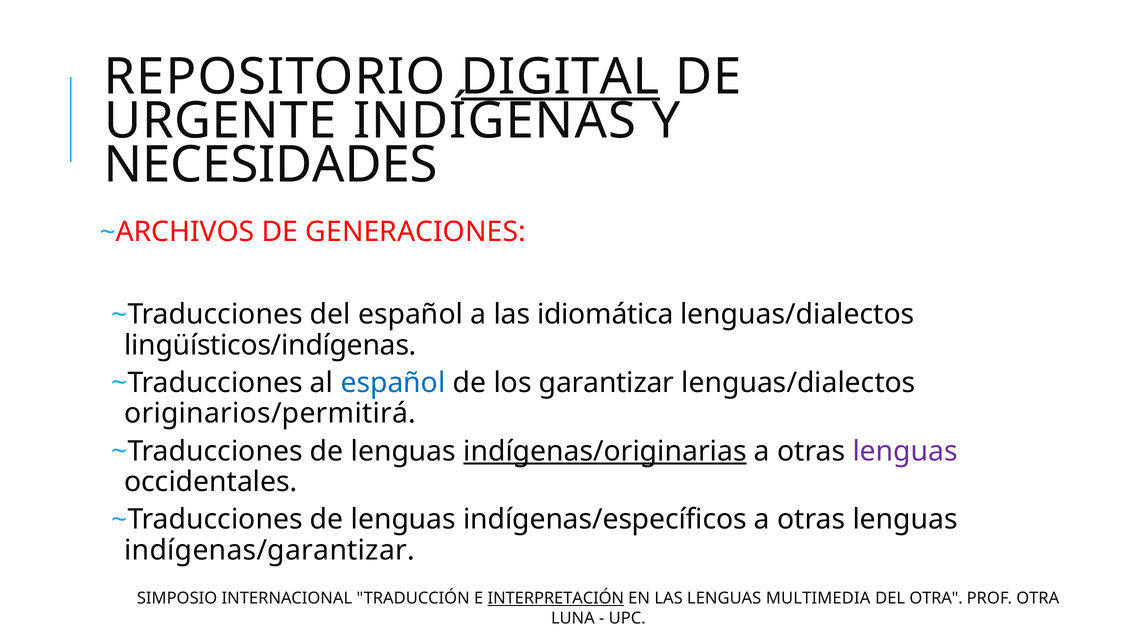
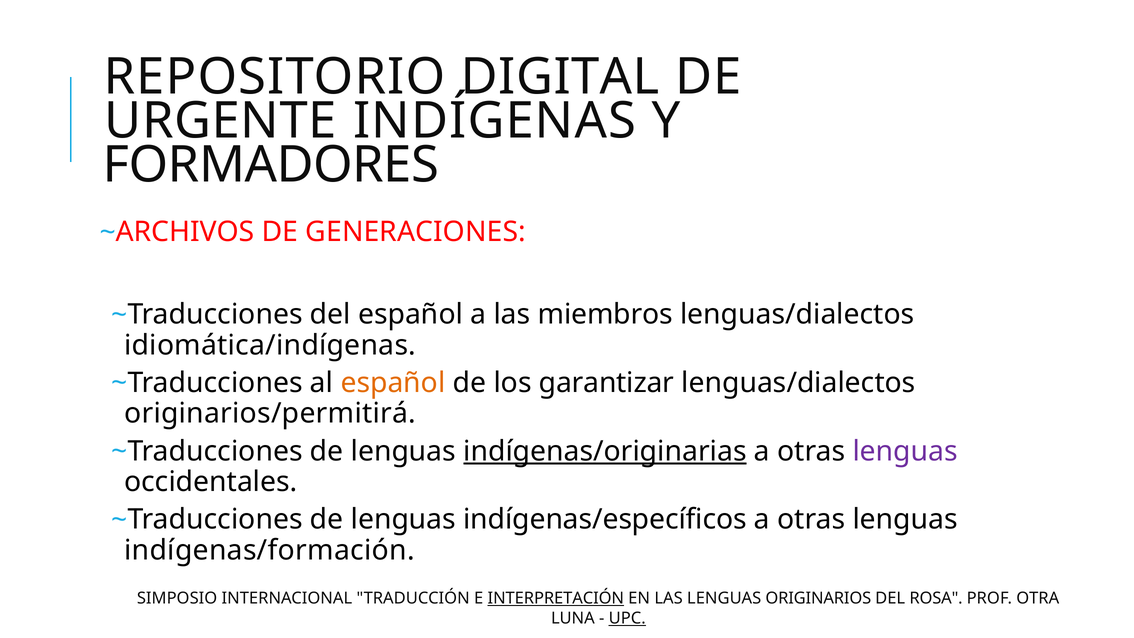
DIGITAL underline: present -> none (560, 77)
NECESIDADES: NECESIDADES -> FORMADORES (271, 165)
idiomática: idiomática -> miembros (605, 315)
lingüísticos/indígenas: lingüísticos/indígenas -> idiomática/indígenas (270, 345)
español colour: blue -> orange (393, 383)
indígenas/garantizar: indígenas/garantizar -> indígenas/formación (269, 550)
MULTIMEDIA: MULTIMEDIA -> ORIGINARIOS (818, 598)
DEL OTRA: OTRA -> ROSA (936, 598)
UPC underline: none -> present (627, 618)
